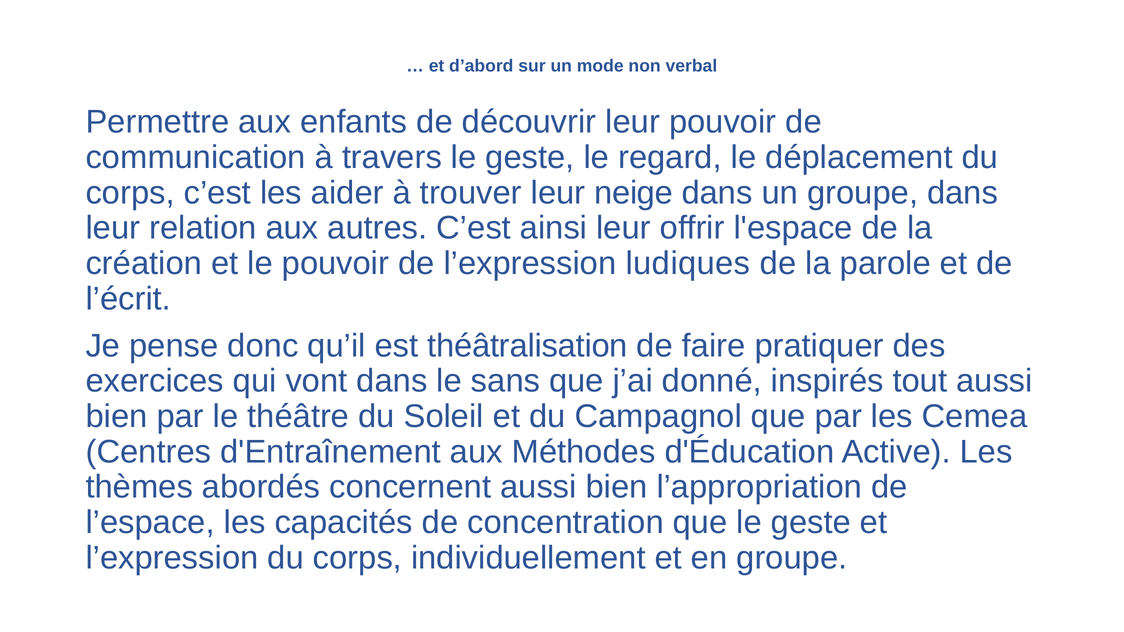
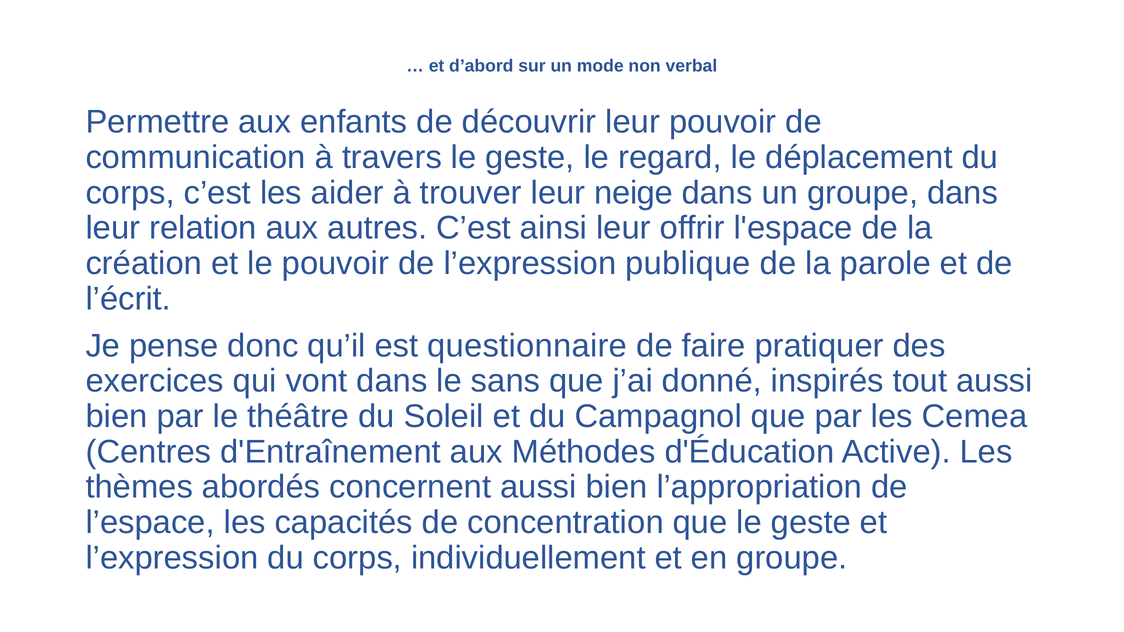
ludiques: ludiques -> publique (688, 263)
théâtralisation: théâtralisation -> questionnaire (527, 346)
